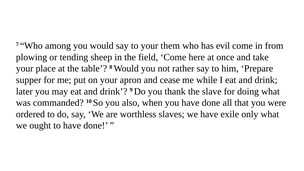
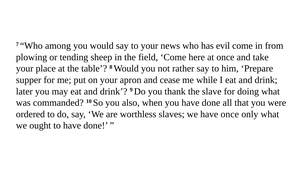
them: them -> news (170, 46)
have exile: exile -> once (230, 114)
